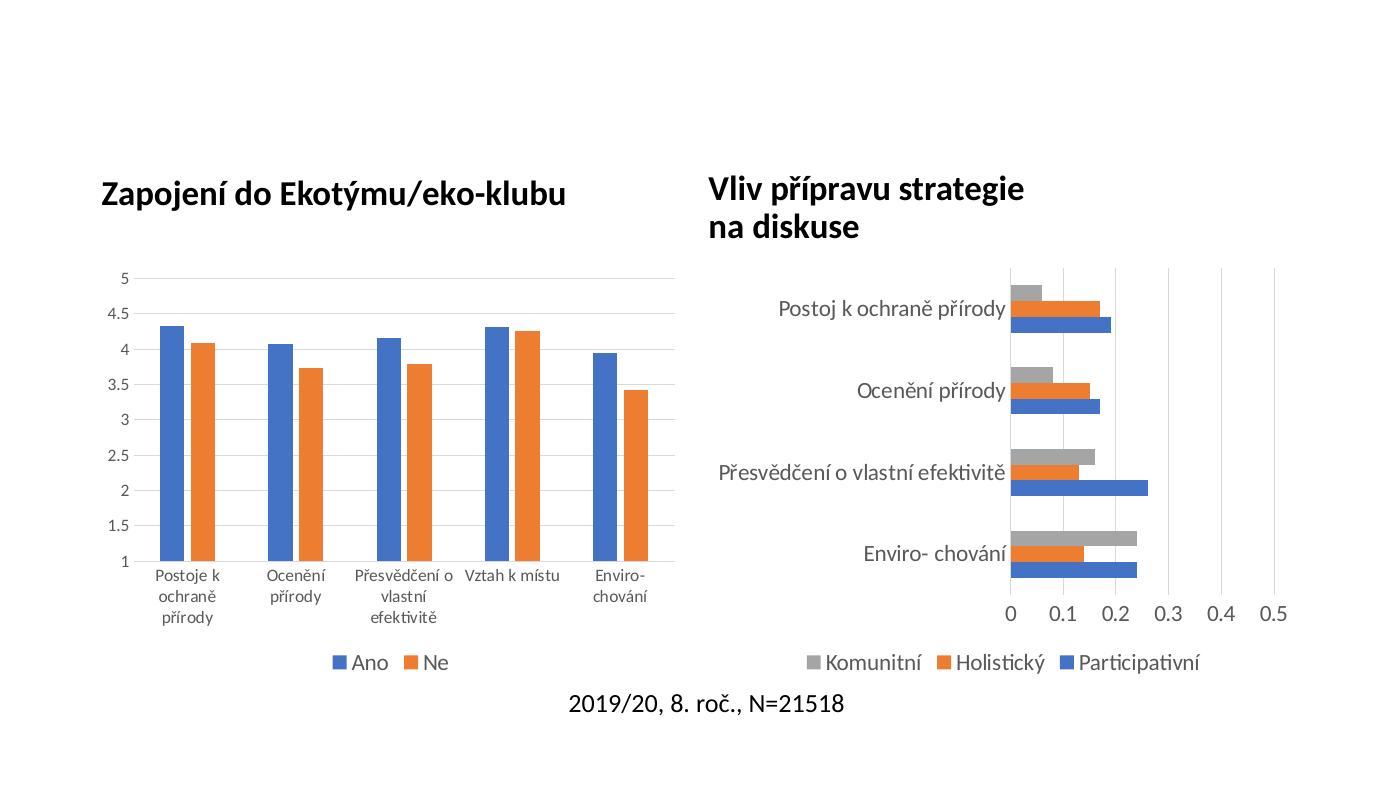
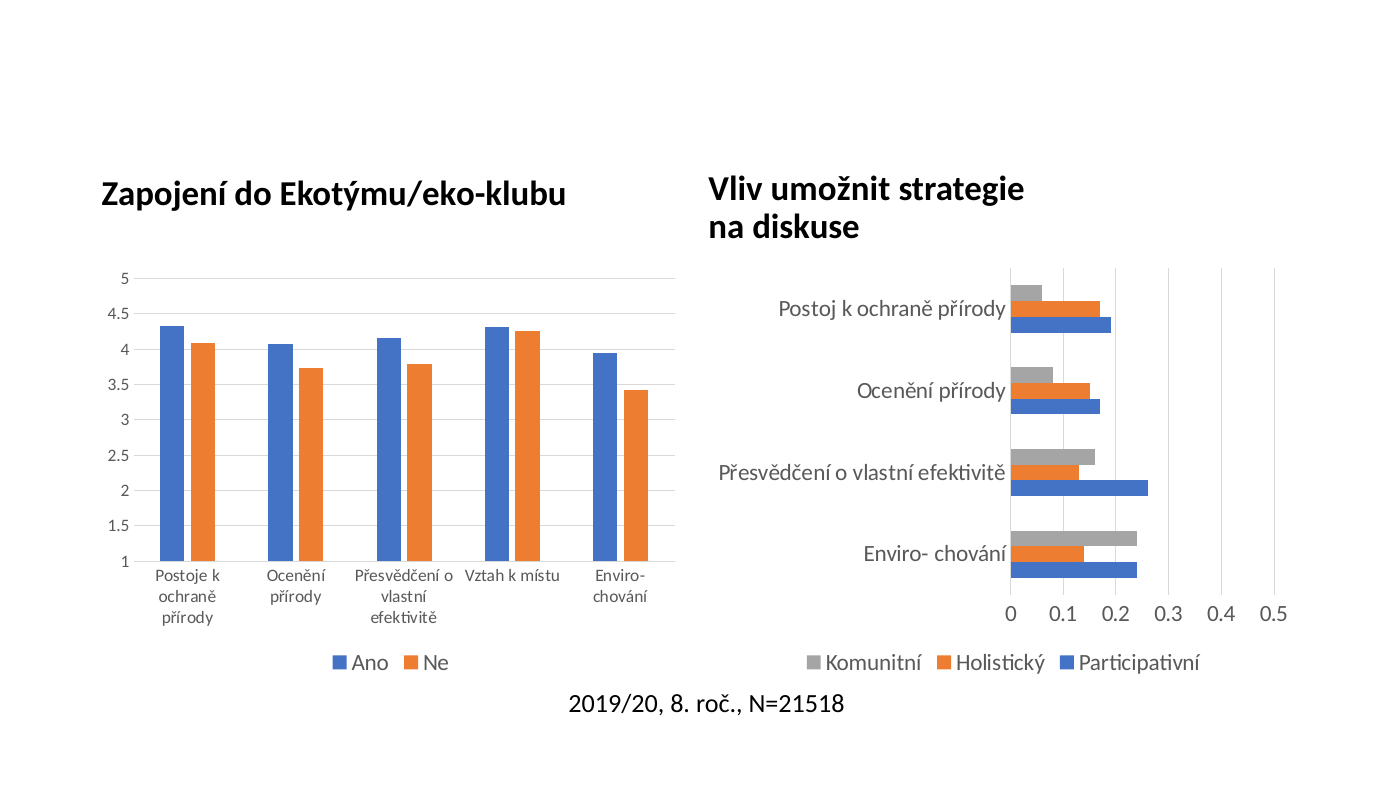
přípravu: přípravu -> umožnit (831, 189)
